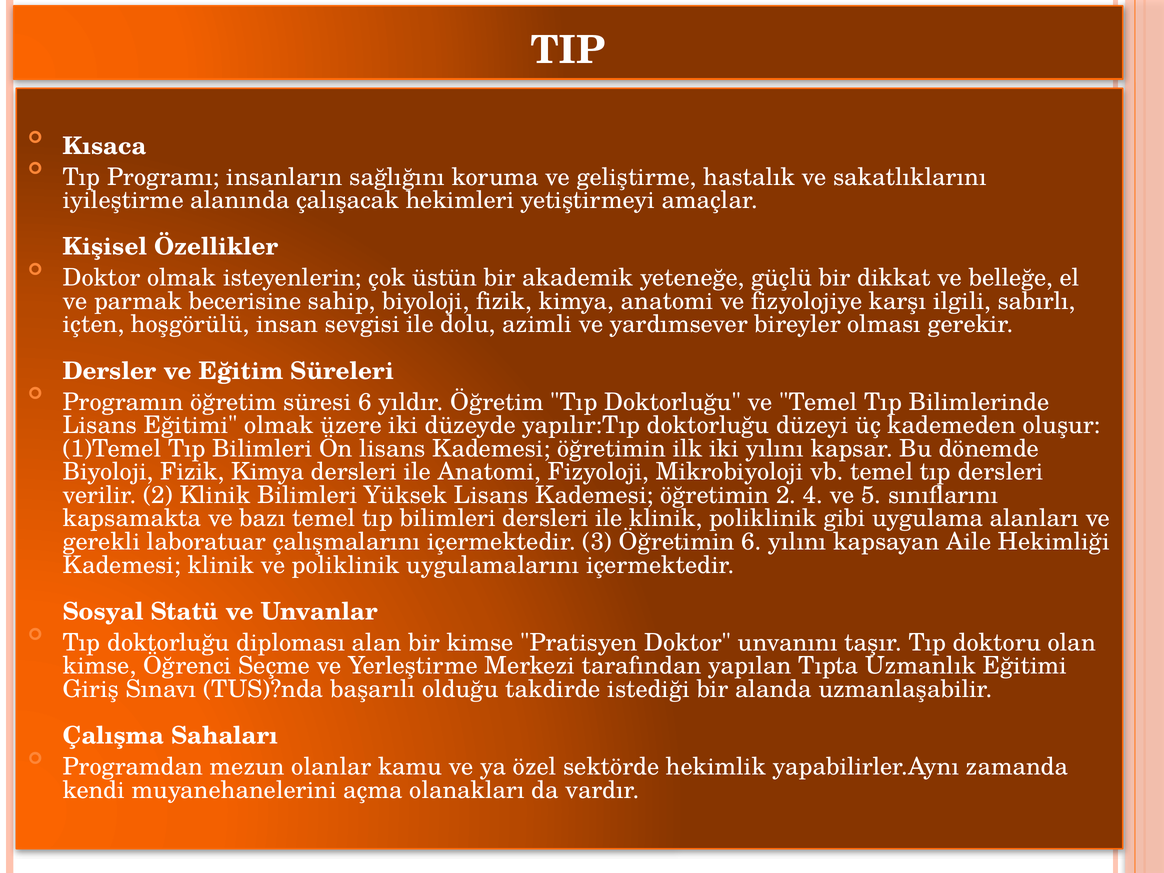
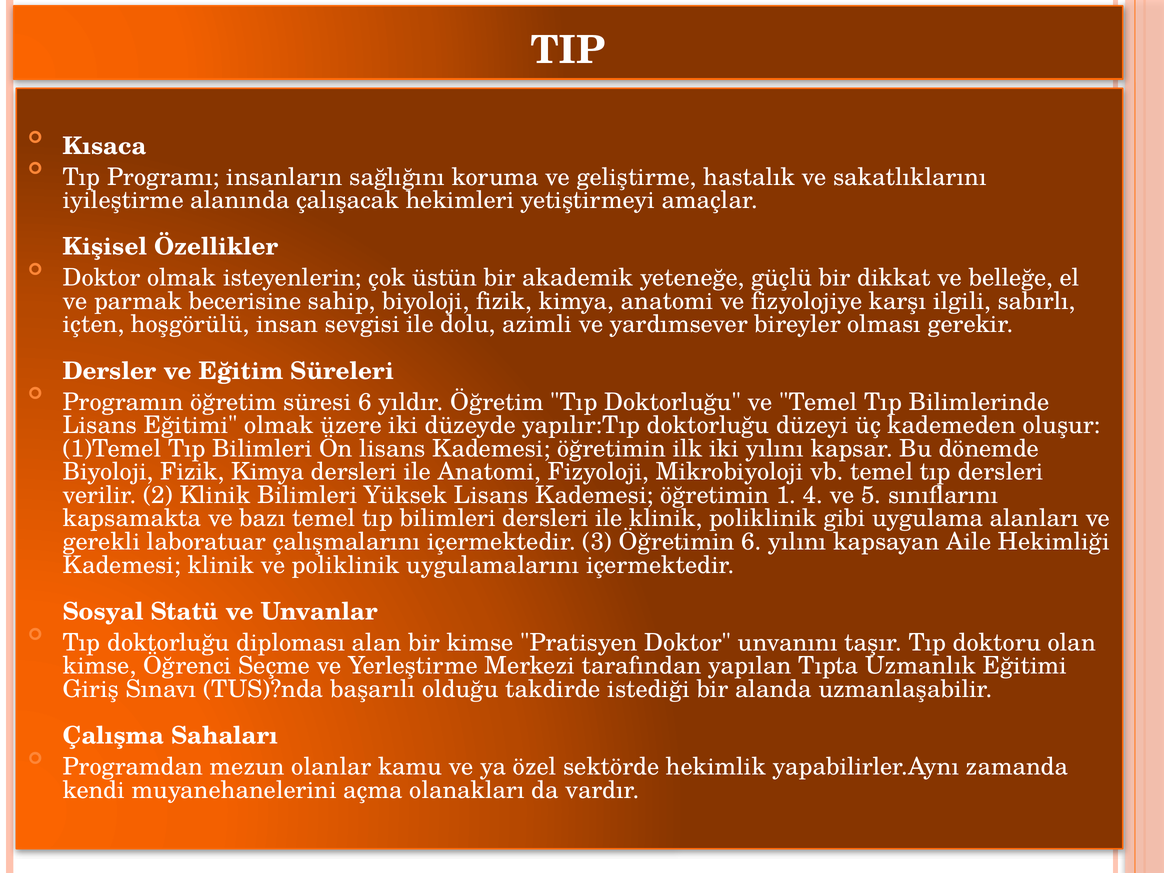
öğretimin 2: 2 -> 1 (786, 495)
